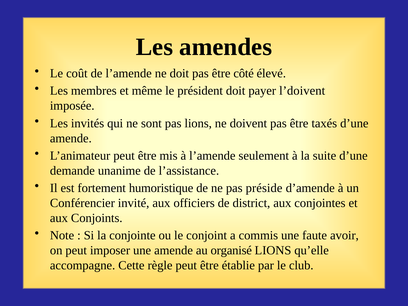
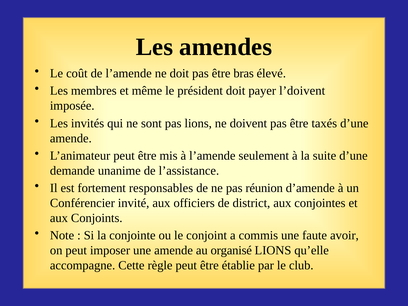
côté: côté -> bras (244, 73)
humoristique: humoristique -> responsables (161, 188)
préside: préside -> réunion (264, 188)
